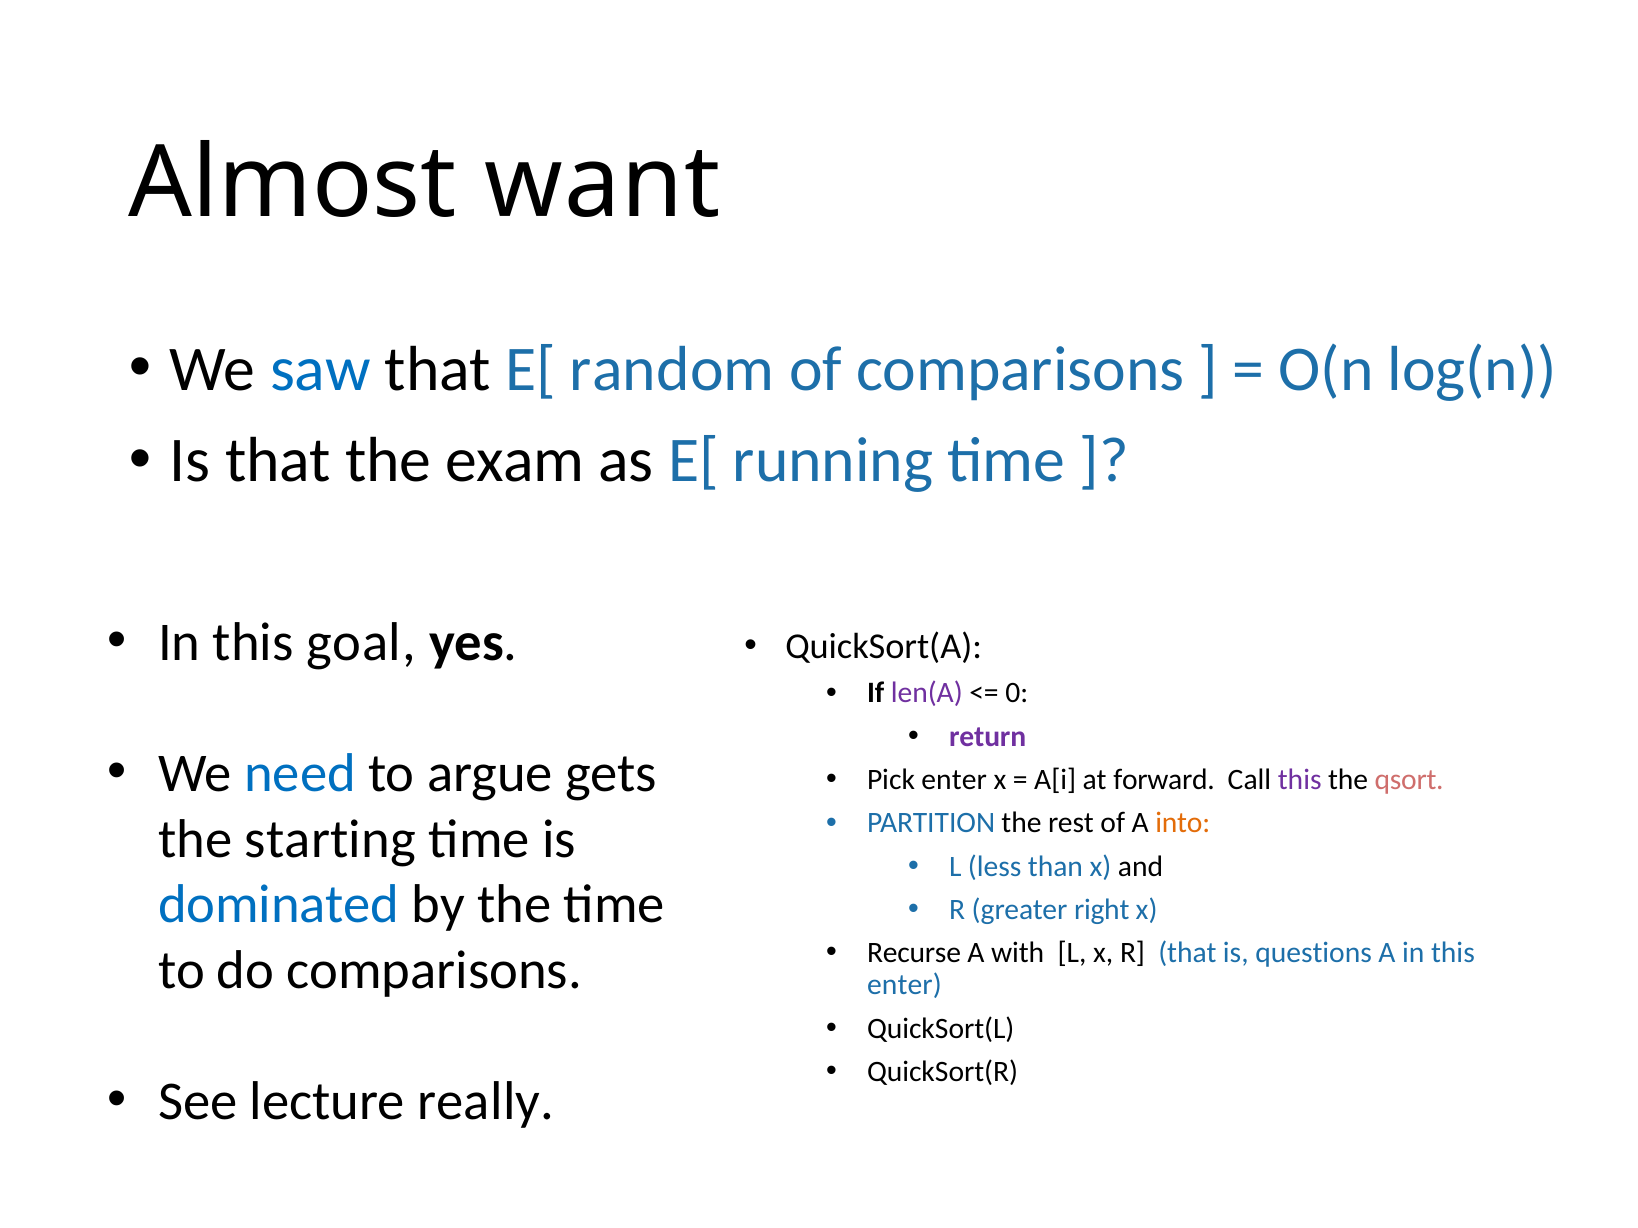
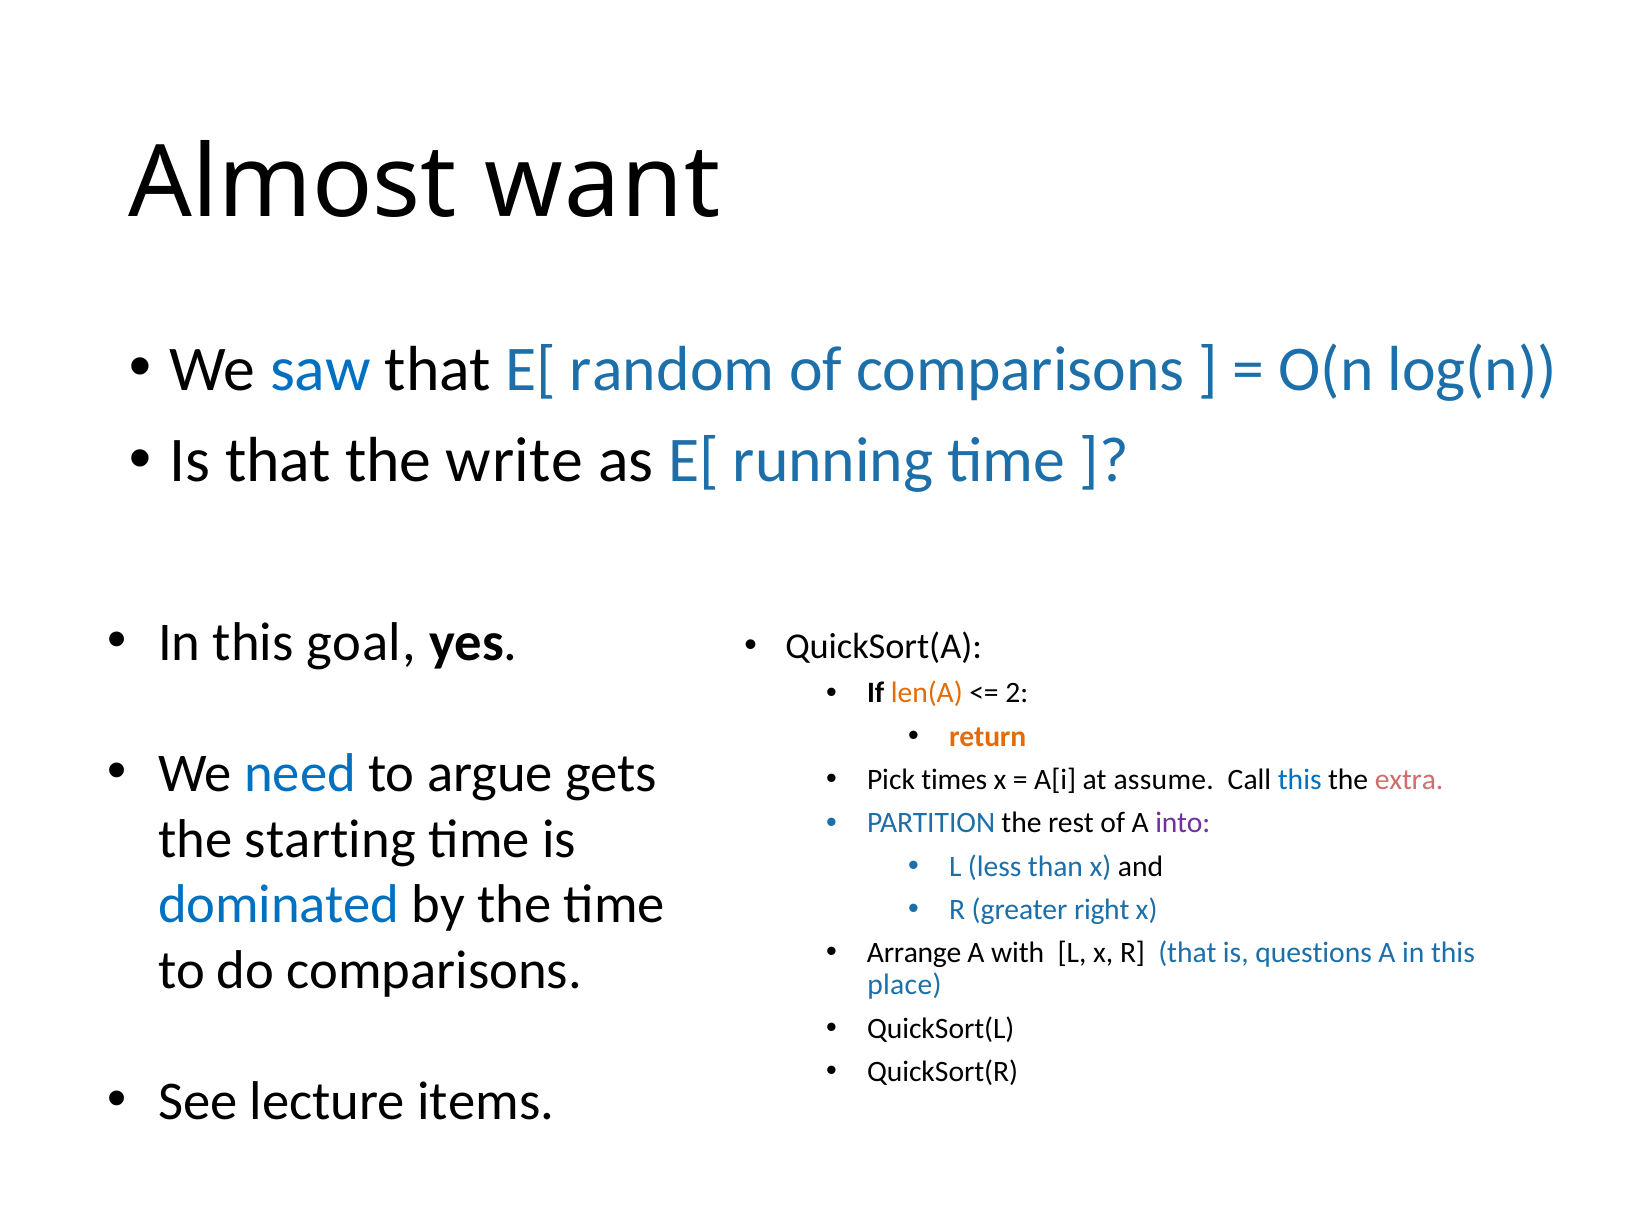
exam: exam -> write (515, 461)
len(A colour: purple -> orange (927, 693)
0: 0 -> 2 (1017, 693)
return colour: purple -> orange (988, 737)
Pick enter: enter -> times (954, 780)
forward: forward -> assume (1164, 780)
this colour: purple -> blue (1300, 780)
qsort: qsort -> extra (1409, 780)
into colour: orange -> purple (1183, 823)
Recurse: Recurse -> Arrange (914, 953)
enter: enter -> place (904, 985)
really: really -> items (486, 1102)
